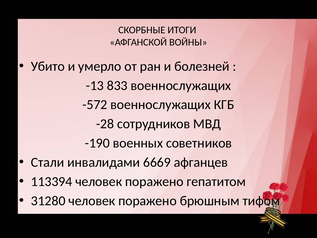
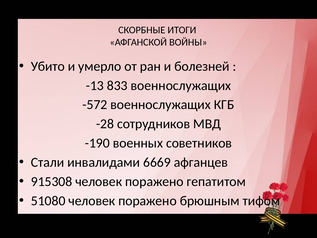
113394: 113394 -> 915308 (52, 181)
31280: 31280 -> 51080 (48, 201)
